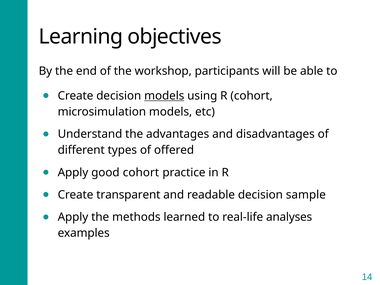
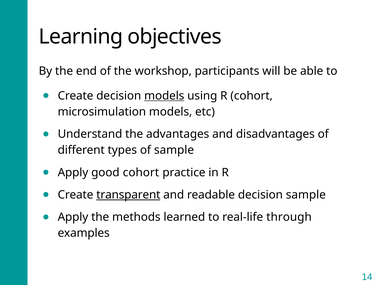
of offered: offered -> sample (174, 150)
transparent underline: none -> present (128, 195)
analyses: analyses -> through (289, 217)
